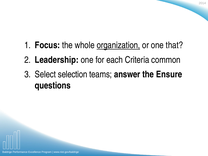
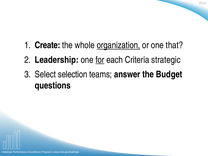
Focus: Focus -> Create (47, 45)
for underline: none -> present (100, 60)
common: common -> strategic (166, 60)
Ensure: Ensure -> Budget (169, 74)
